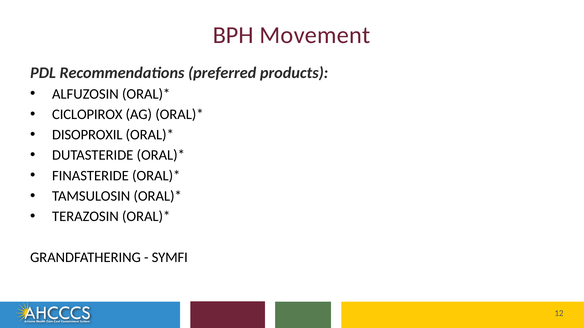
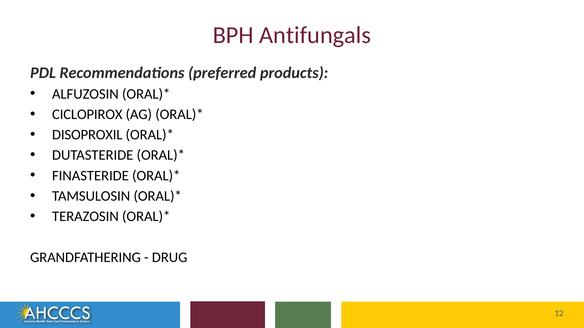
Movement: Movement -> Antifungals (315, 35)
SYMFI: SYMFI -> DRUG (170, 258)
